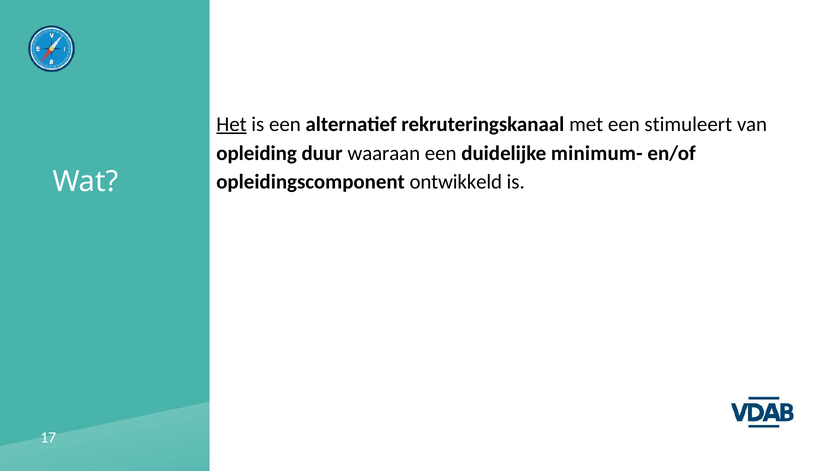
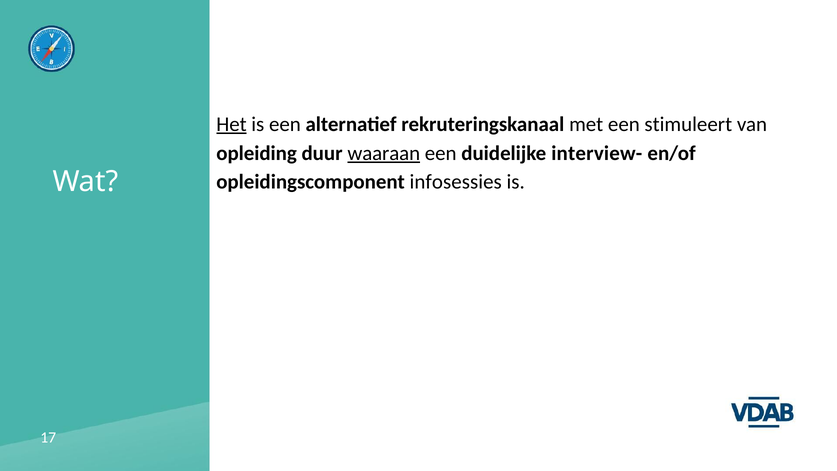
waaraan underline: none -> present (384, 153)
minimum-: minimum- -> interview- (597, 153)
ontwikkeld: ontwikkeld -> infosessies (456, 182)
